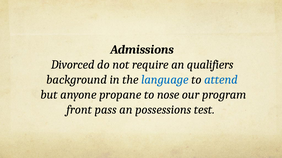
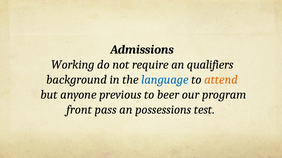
Divorced: Divorced -> Working (73, 65)
attend colour: blue -> orange (221, 80)
propane: propane -> previous (120, 95)
nose: nose -> beer (168, 95)
